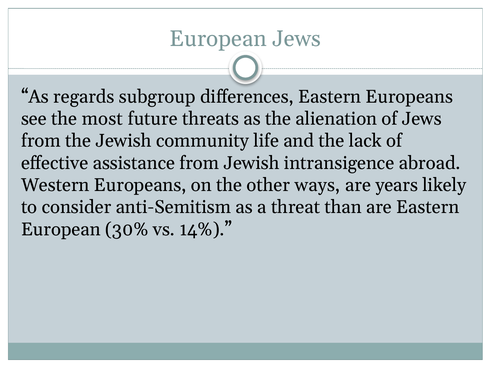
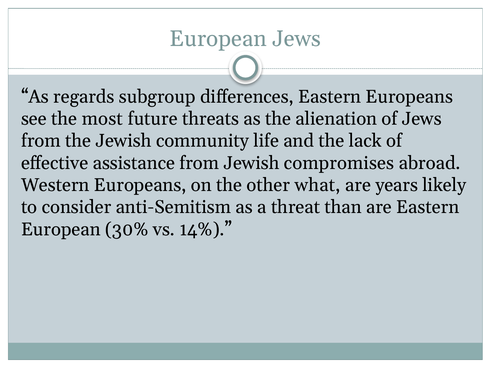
intransigence: intransigence -> compromises (339, 163)
ways: ways -> what (317, 185)
